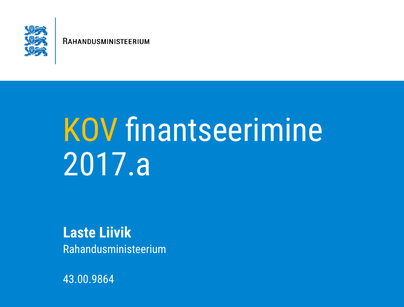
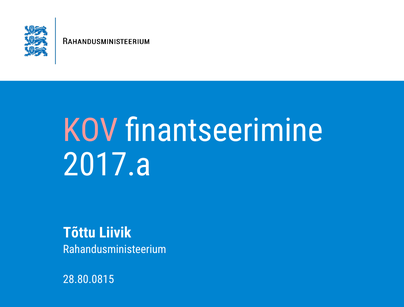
KOV colour: yellow -> pink (90, 131)
Laste: Laste -> Tõttu (79, 233)
43.00.9864: 43.00.9864 -> 28.80.0815 (89, 280)
